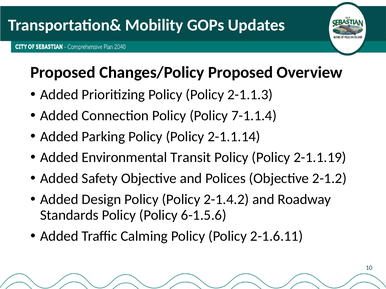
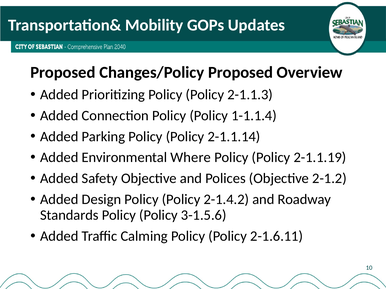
7-1.1.4: 7-1.1.4 -> 1-1.1.4 (254, 116)
Transit: Transit -> Where (191, 158)
6-1.5.6: 6-1.5.6 -> 3-1.5.6 (204, 215)
